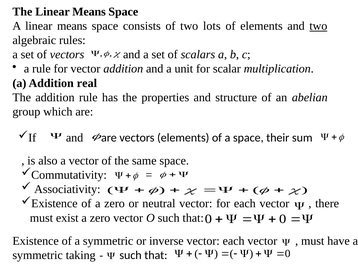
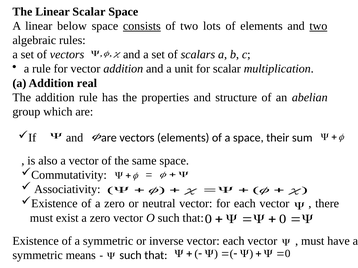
The Linear Means: Means -> Scalar (89, 12)
A linear means: means -> below (72, 26)
consists underline: none -> present (142, 26)
taking: taking -> means (81, 256)
